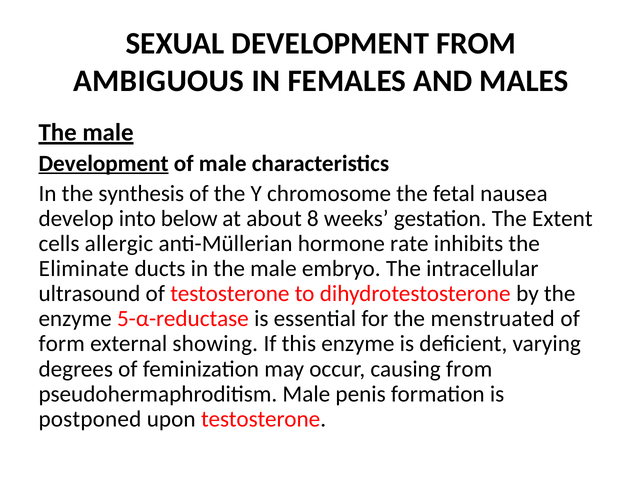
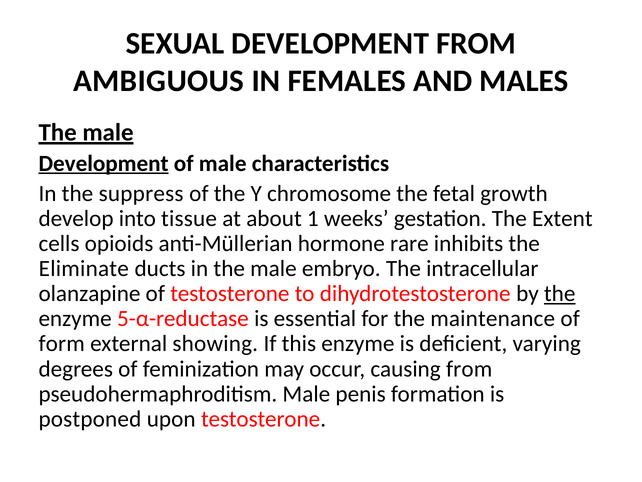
synthesis: synthesis -> suppress (141, 193)
nausea: nausea -> growth (514, 193)
below: below -> tissue (189, 218)
8: 8 -> 1 (313, 218)
allergic: allergic -> opioids (119, 243)
rate: rate -> rare (409, 243)
ultrasound: ultrasound -> olanzapine (89, 293)
the underline: none -> present (560, 293)
menstruated: menstruated -> maintenance (493, 318)
